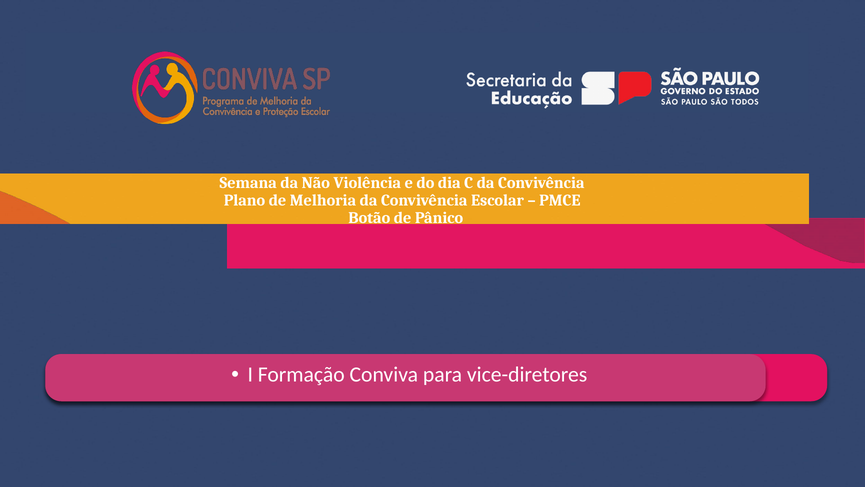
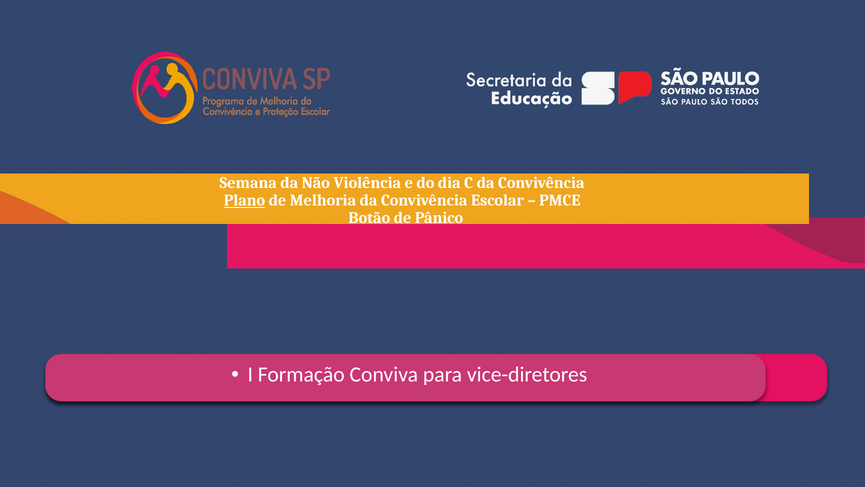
Plano underline: none -> present (244, 200)
